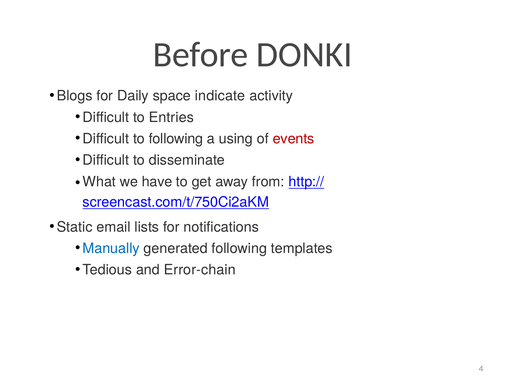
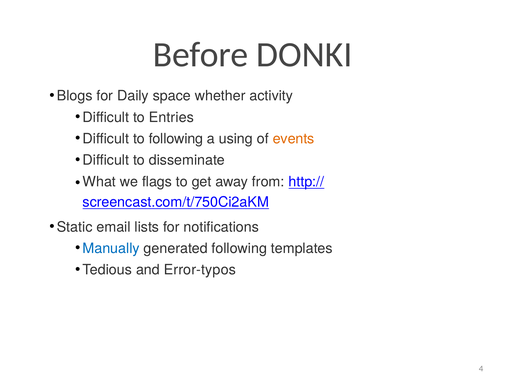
indicate: indicate -> whether (220, 96)
events colour: red -> orange (294, 139)
have: have -> flags (157, 181)
Error-chain: Error-chain -> Error-typos (200, 270)
